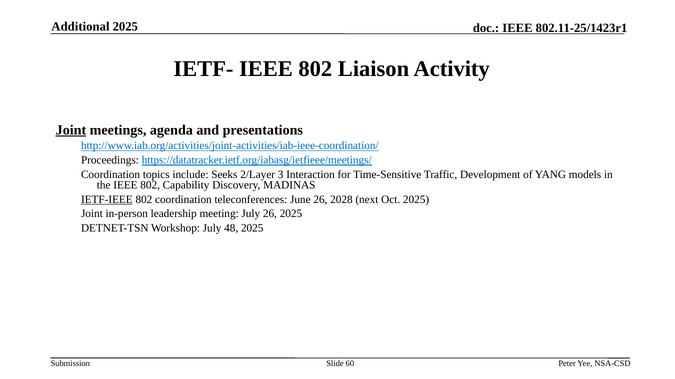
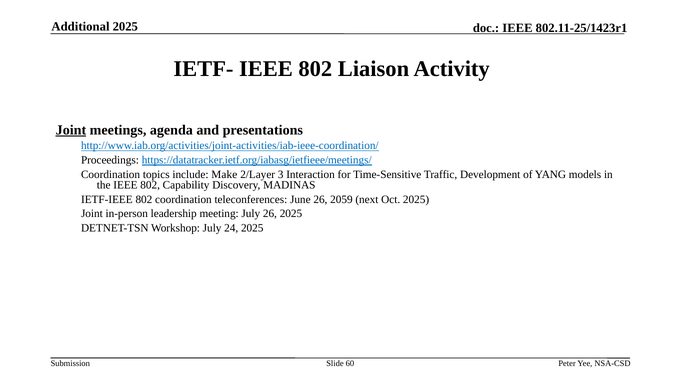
Seeks: Seeks -> Make (224, 175)
IETF-IEEE underline: present -> none (107, 200)
2028: 2028 -> 2059 (341, 200)
48: 48 -> 24 (231, 228)
